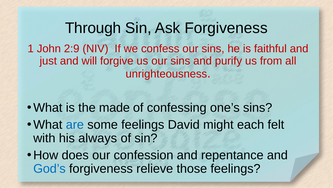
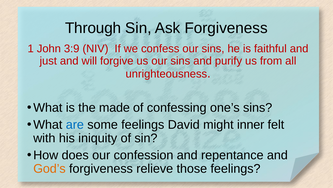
2:9: 2:9 -> 3:9 (72, 49)
each: each -> inner (251, 124)
always: always -> iniquity (98, 138)
God’s colour: blue -> orange (49, 168)
